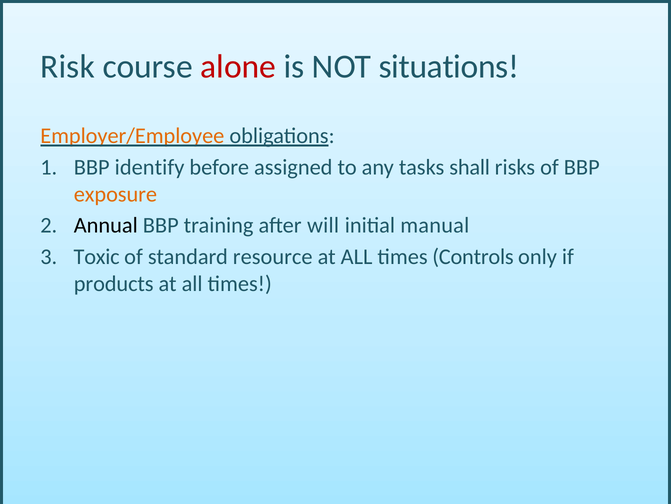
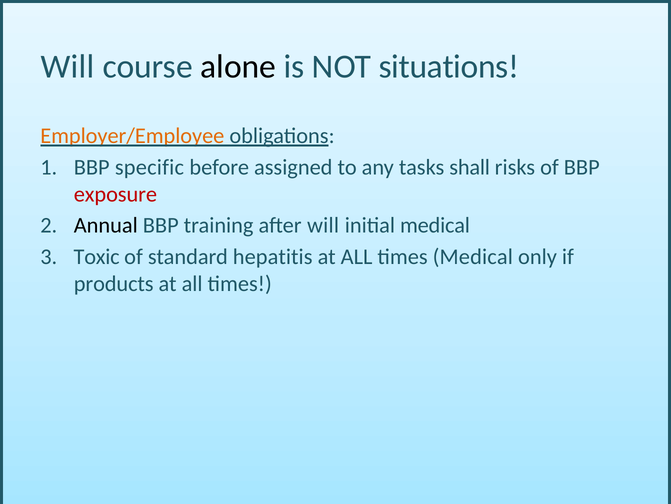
Risk: Risk -> Will (67, 67)
alone colour: red -> black (238, 67)
identify: identify -> specific (149, 167)
exposure colour: orange -> red (115, 194)
initial manual: manual -> medical (435, 225)
resource: resource -> hepatitis (273, 257)
times Controls: Controls -> Medical (473, 257)
